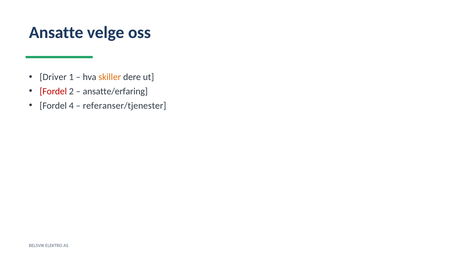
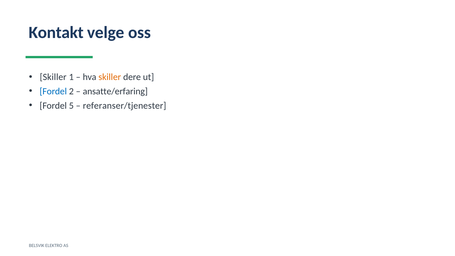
Ansatte: Ansatte -> Kontakt (56, 32)
Driver: Driver -> Skiller (53, 77)
Fordel colour: red -> blue (53, 91)
4: 4 -> 5 (71, 106)
